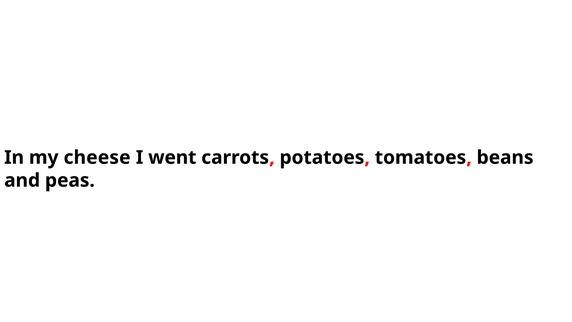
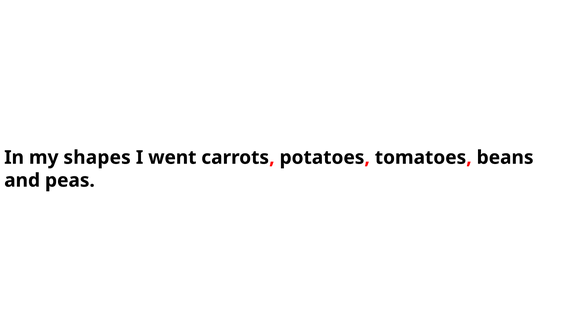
cheese: cheese -> shapes (97, 157)
